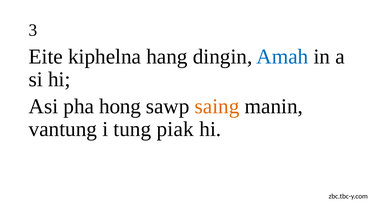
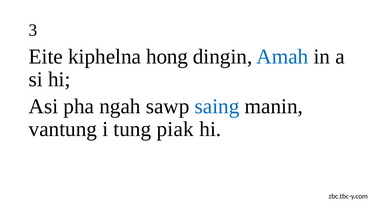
hang: hang -> hong (167, 57)
hong: hong -> ngah (120, 106)
saing colour: orange -> blue (217, 106)
